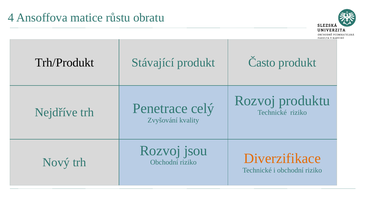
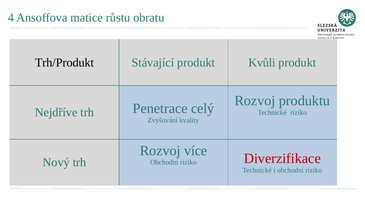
Často: Často -> Kvůli (262, 63)
jsou: jsou -> více (196, 151)
Diverzifikace colour: orange -> red (282, 159)
